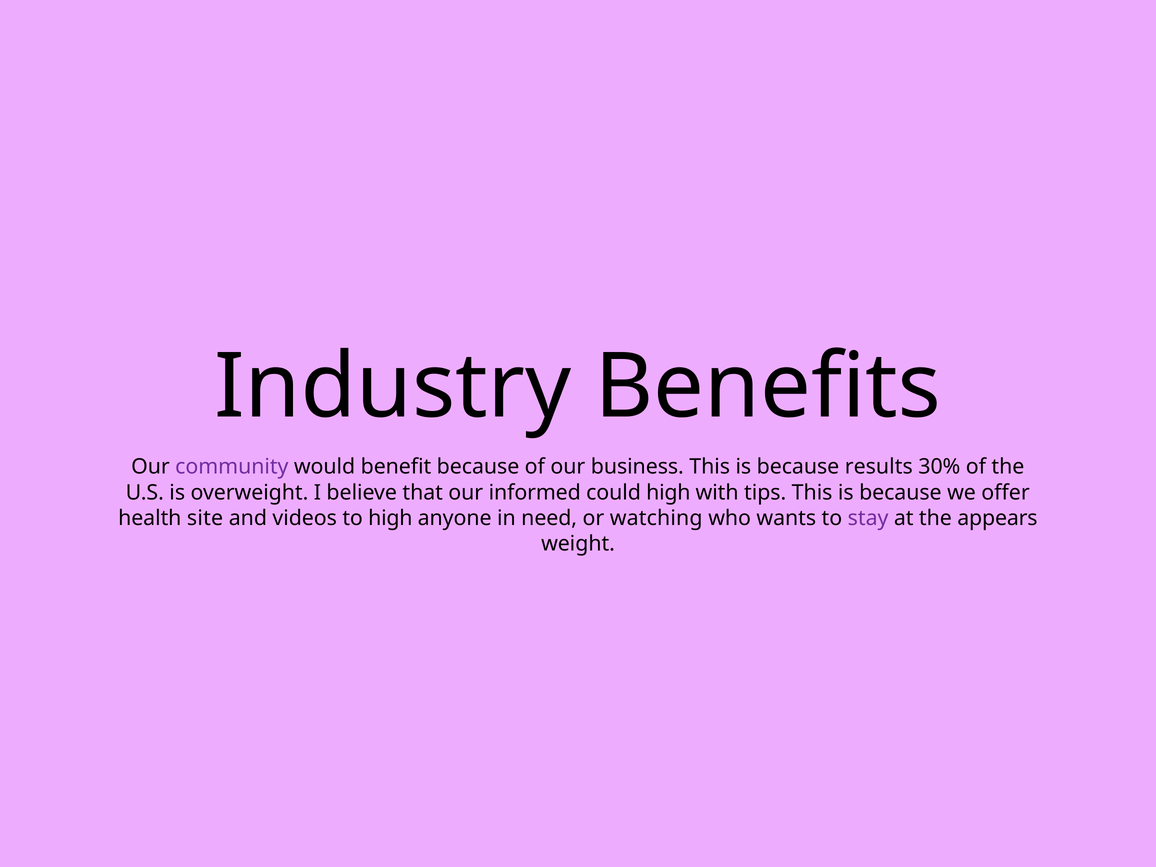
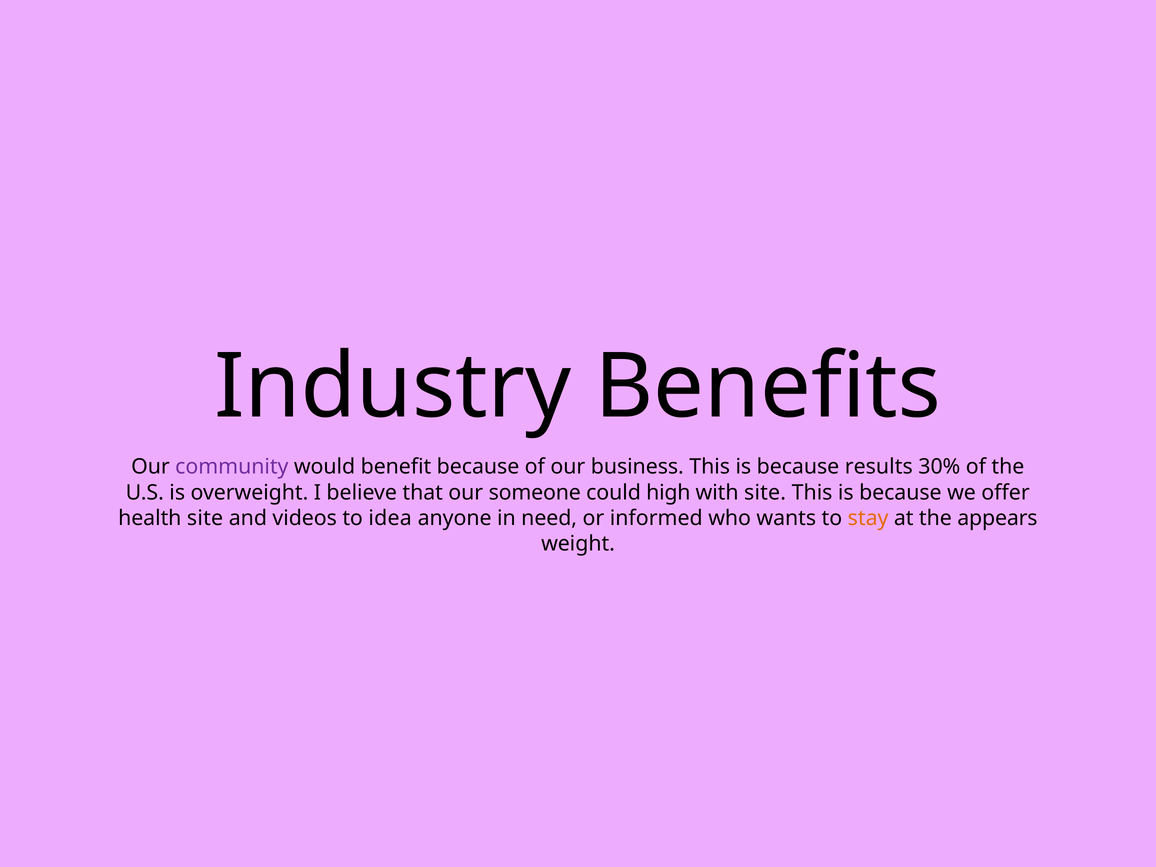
informed: informed -> someone (535, 492)
with tips: tips -> site (765, 492)
to high: high -> idea (390, 518)
watching: watching -> informed (656, 518)
stay colour: purple -> orange (868, 518)
